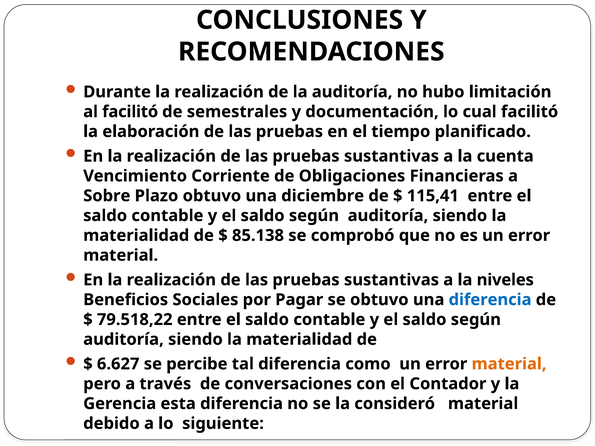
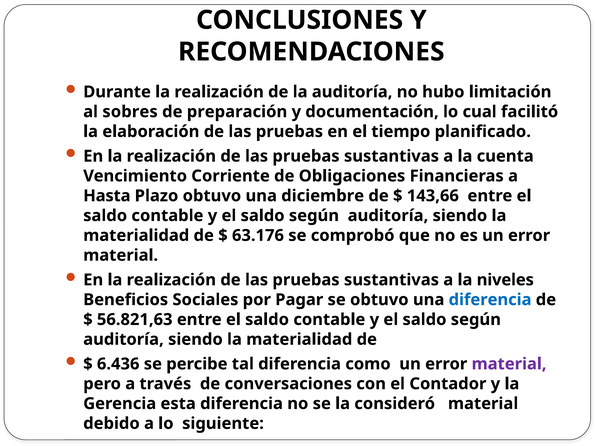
al facilitó: facilitó -> sobres (130, 112)
semestrales: semestrales -> preparación (237, 112)
Sobre: Sobre -> Hasta (107, 196)
115,41: 115,41 -> 143,66 (433, 196)
85.138: 85.138 -> 63.176 (258, 236)
79.518,22: 79.518,22 -> 56.821,63 (135, 320)
6.627: 6.627 -> 6.436 (118, 364)
material colour: orange -> purple (509, 364)
